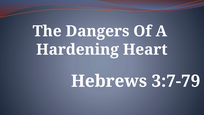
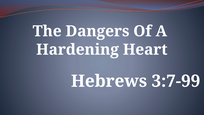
3:7-79: 3:7-79 -> 3:7-99 (176, 81)
